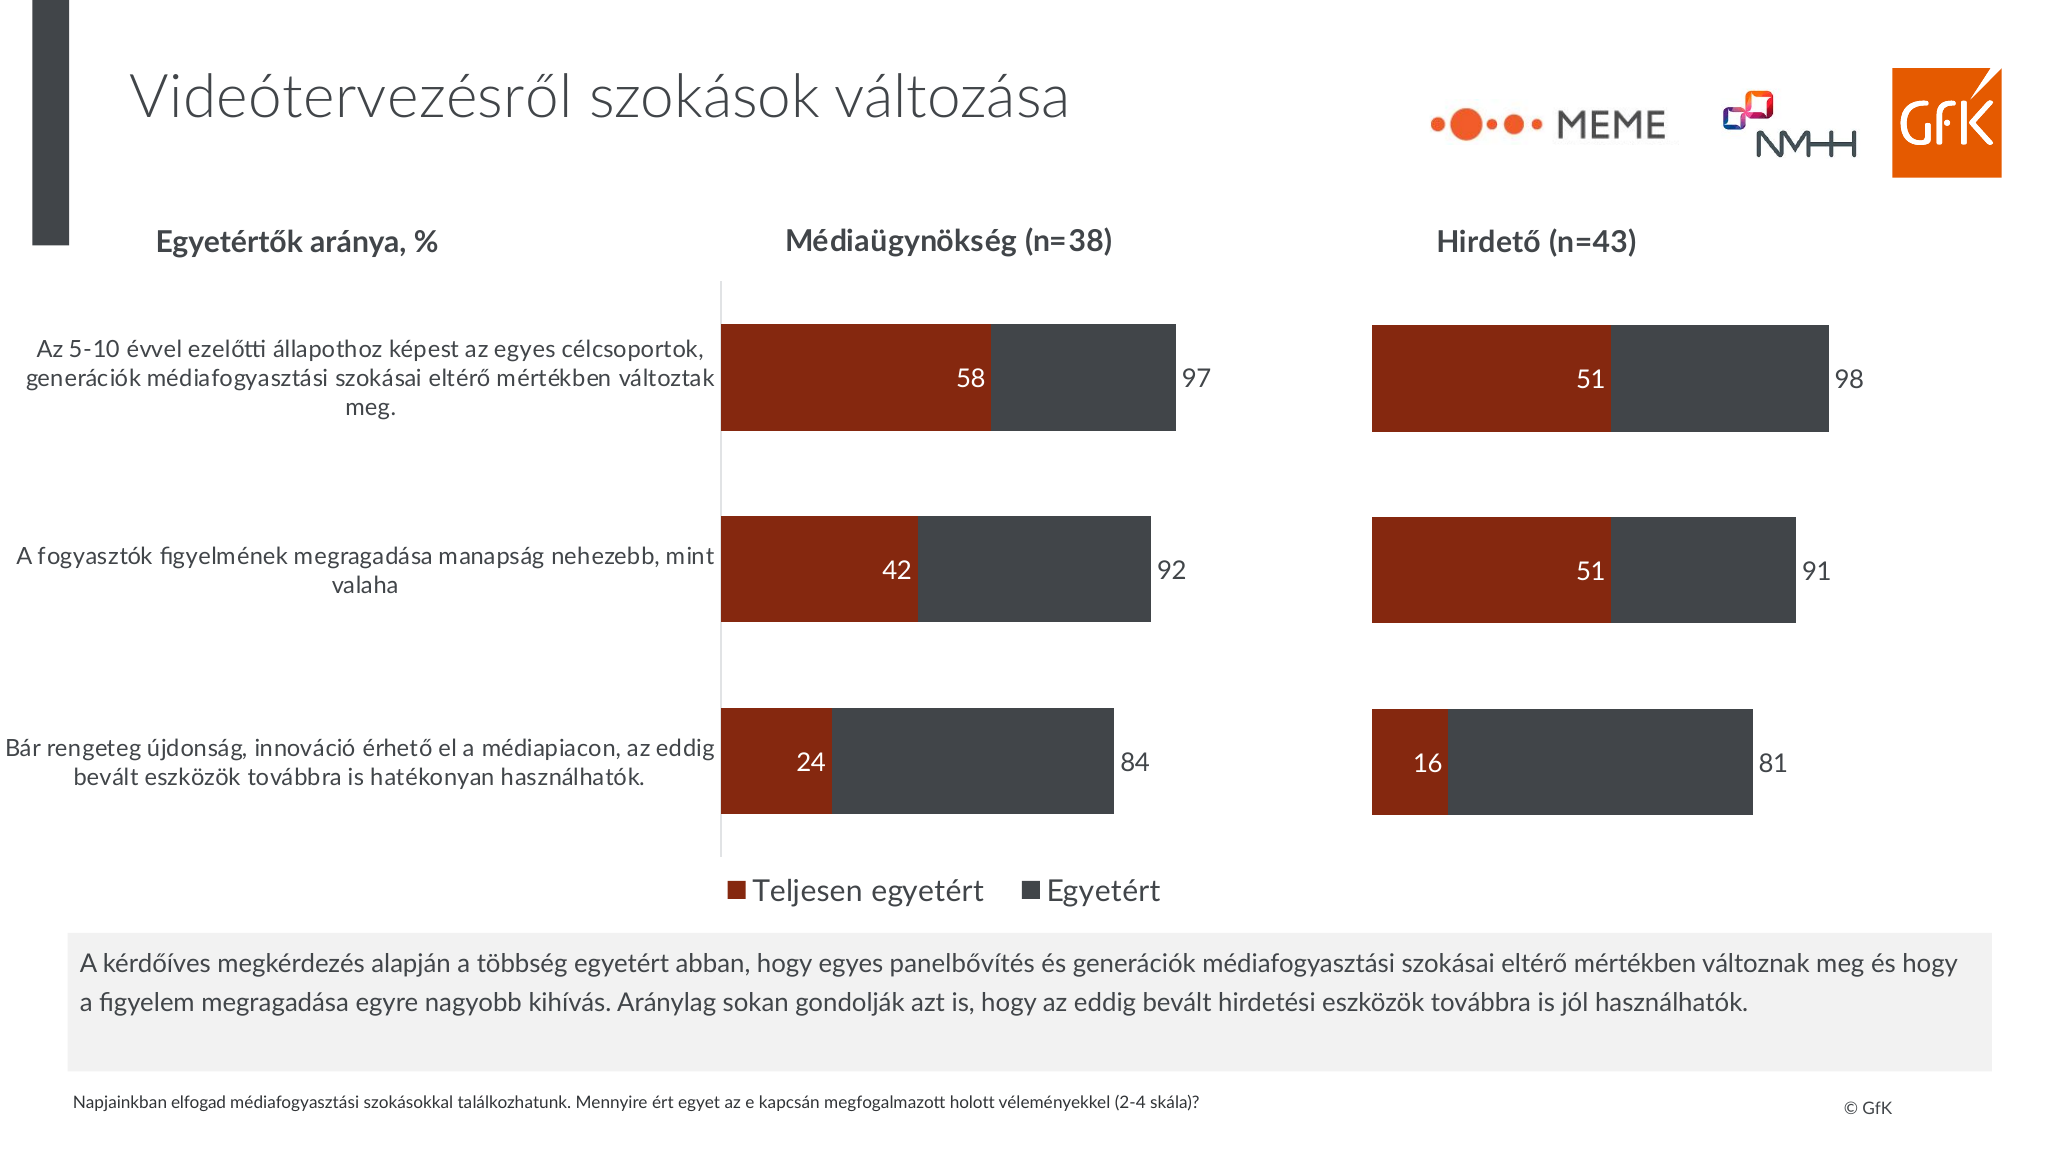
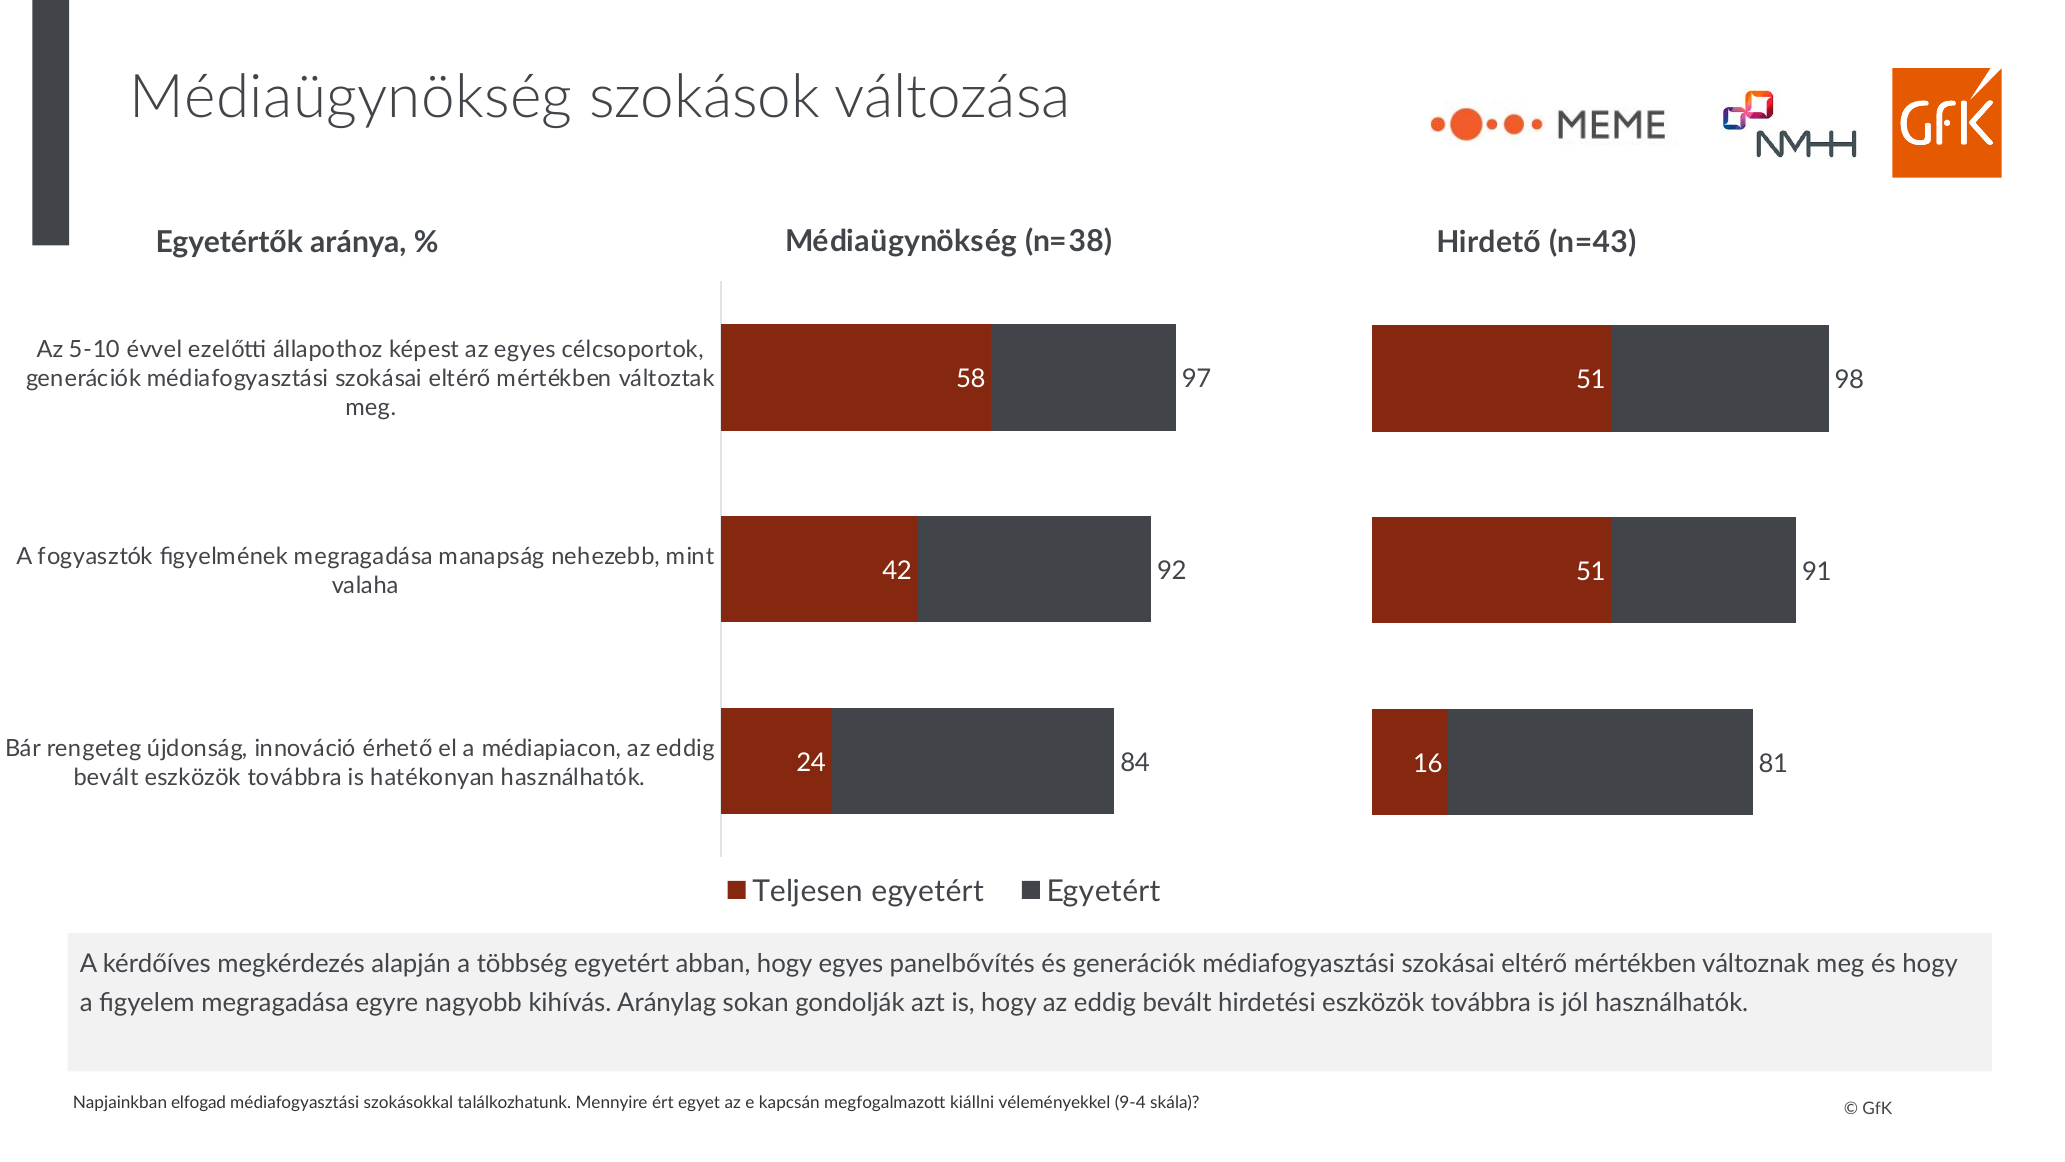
Videótervezésről: Videótervezésről -> Médiaügynökség (351, 97)
holott: holott -> kiállni (972, 1102)
2-4: 2-4 -> 9-4 (1130, 1102)
